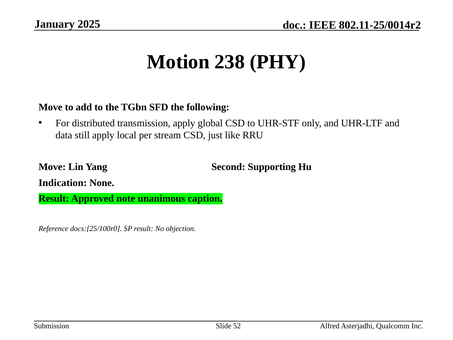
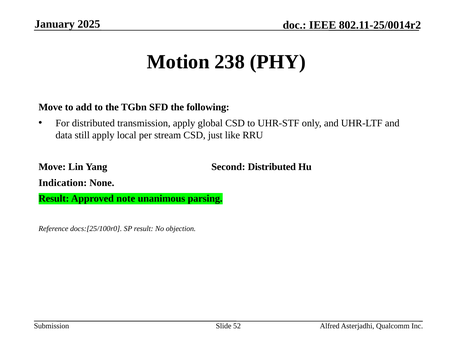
Second Supporting: Supporting -> Distributed (272, 167)
caption: caption -> parsing (205, 199)
